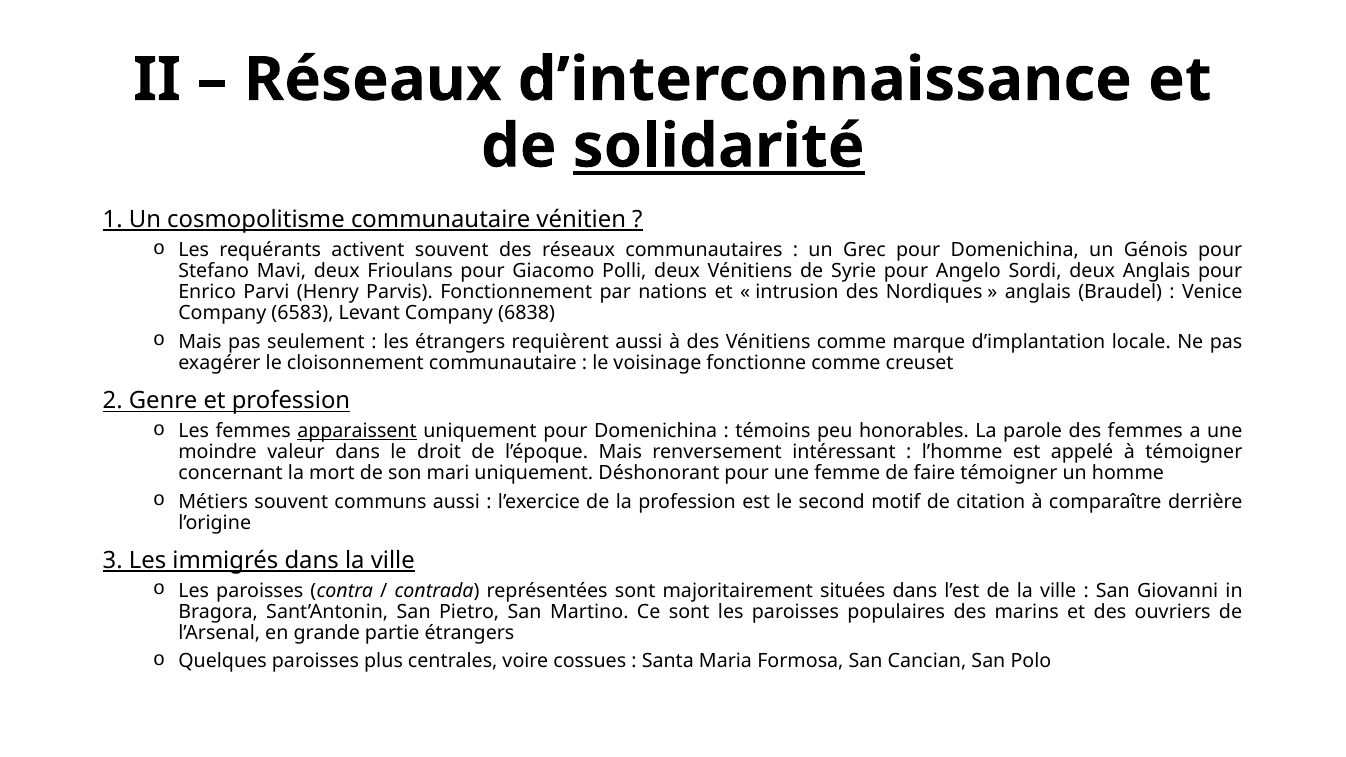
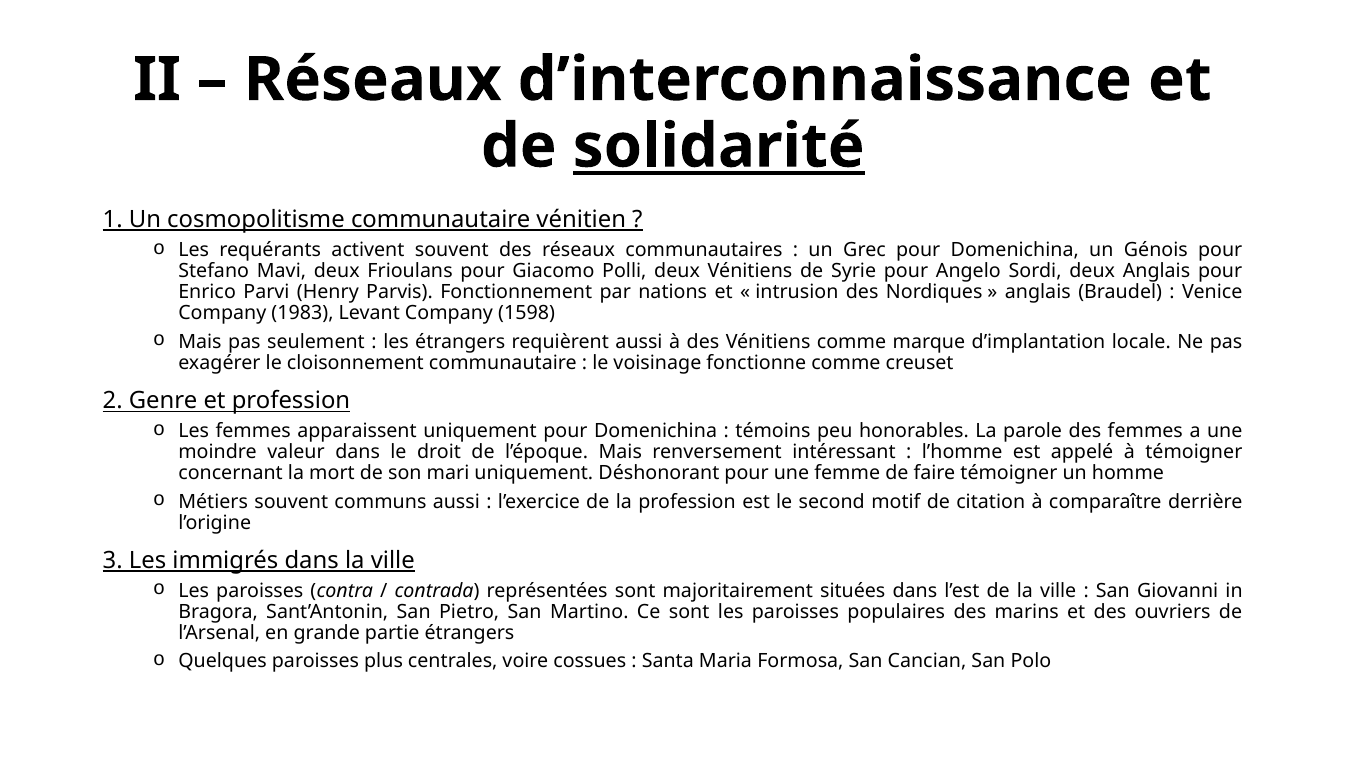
6583: 6583 -> 1983 (303, 313)
6838: 6838 -> 1598 (527, 313)
apparaissent underline: present -> none (357, 431)
